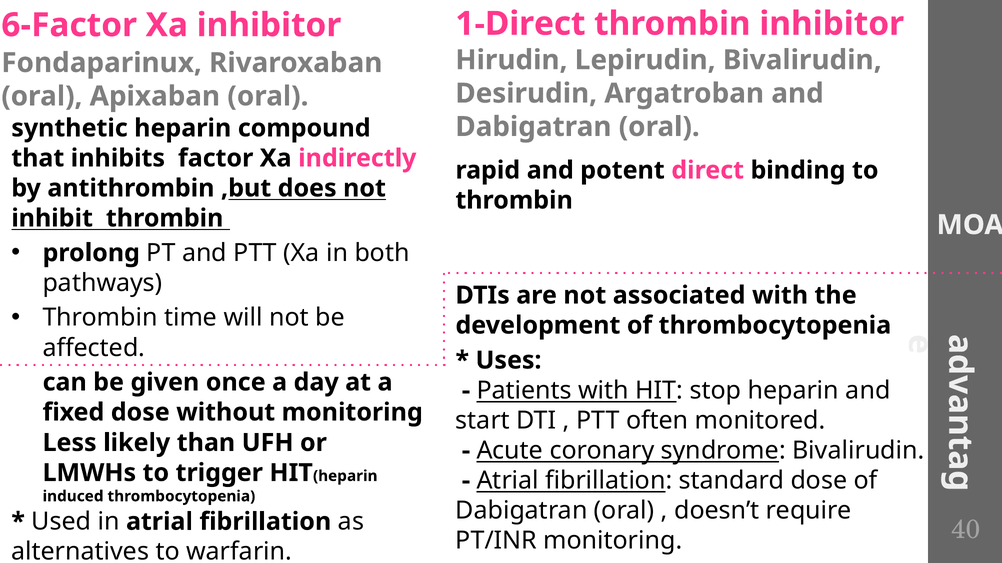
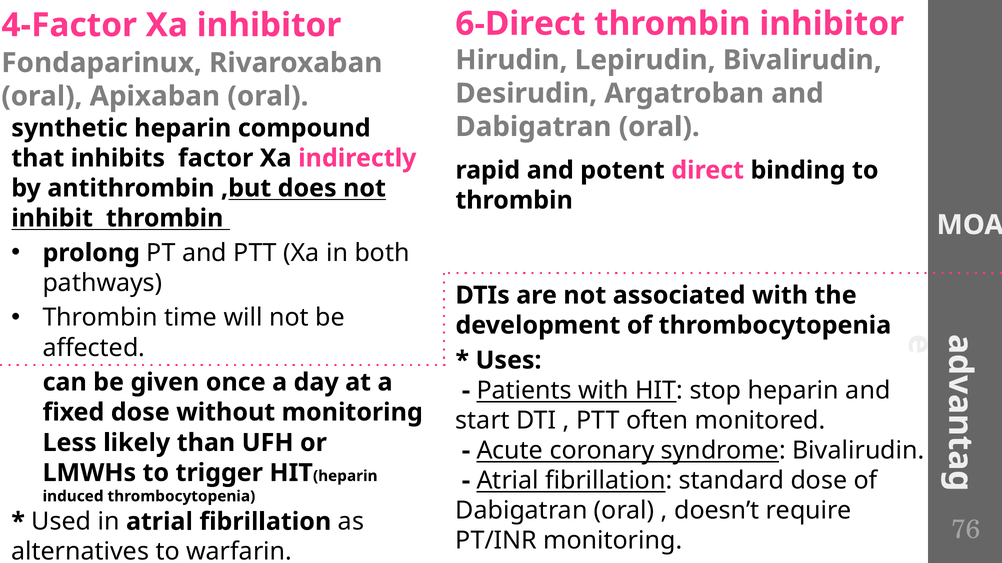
1-Direct: 1-Direct -> 6-Direct (520, 24)
6-Factor: 6-Factor -> 4-Factor (69, 25)
40: 40 -> 76 (966, 530)
